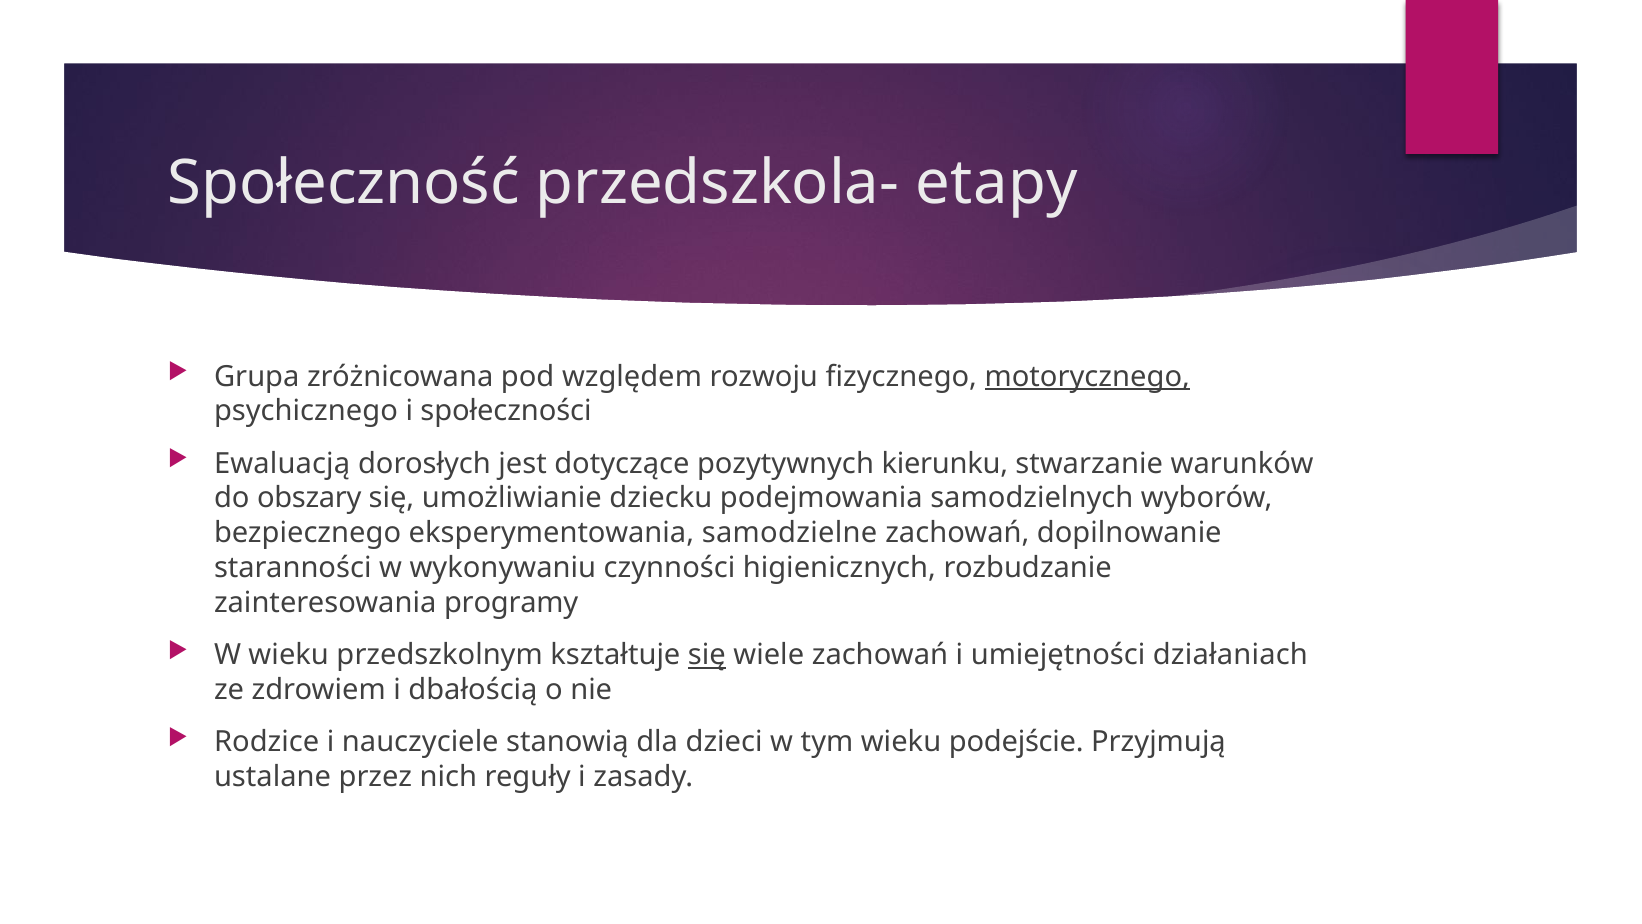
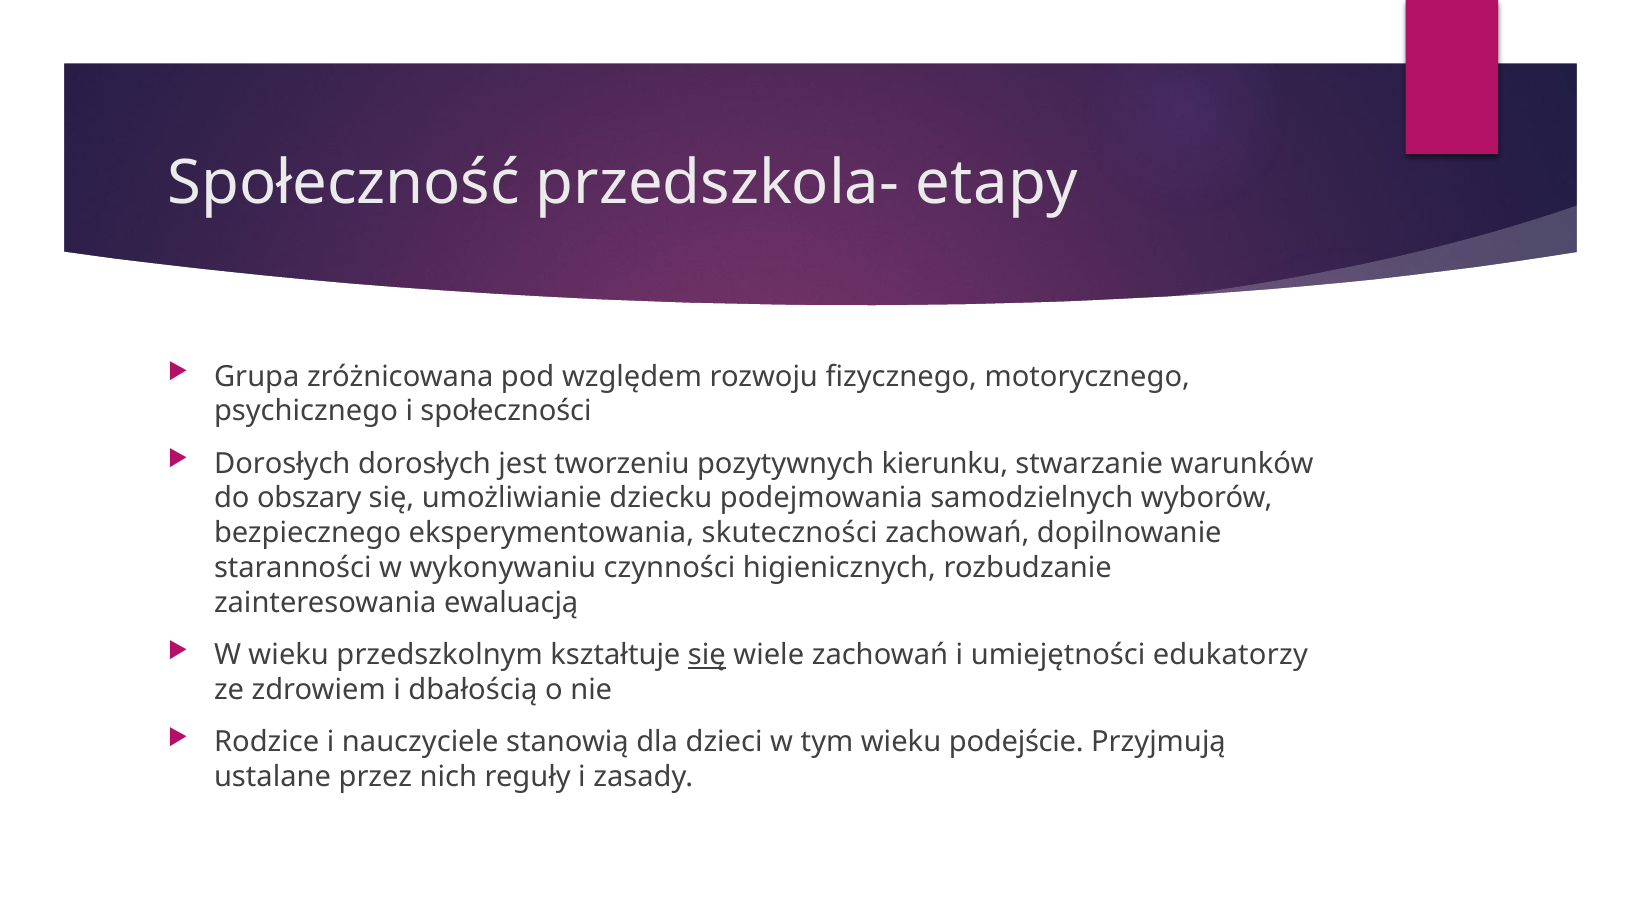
motorycznego underline: present -> none (1087, 376)
Ewaluacją: Ewaluacją -> Dorosłych (282, 463)
dotyczące: dotyczące -> tworzeniu (622, 463)
samodzielne: samodzielne -> skuteczności (790, 533)
programy: programy -> ewaluacją (511, 603)
działaniach: działaniach -> edukatorzy (1230, 655)
